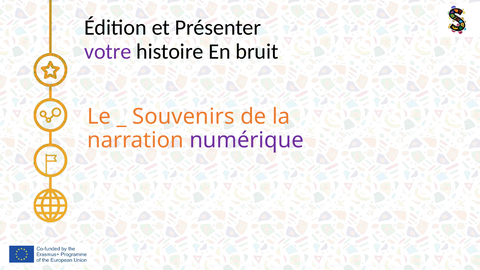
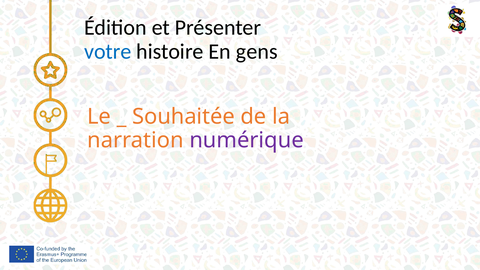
votre colour: purple -> blue (108, 51)
bruit: bruit -> gens (257, 51)
Souvenirs: Souvenirs -> Souhaitée (183, 116)
